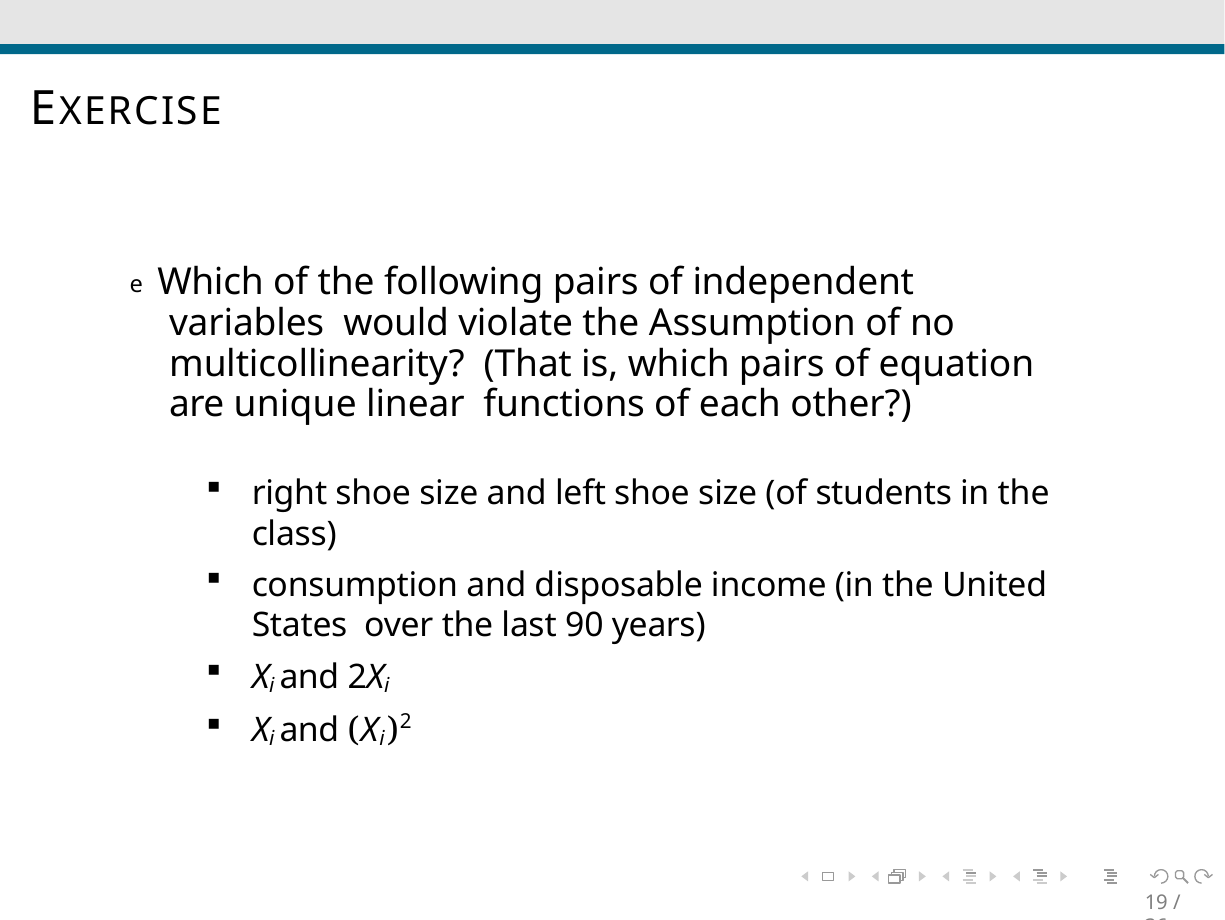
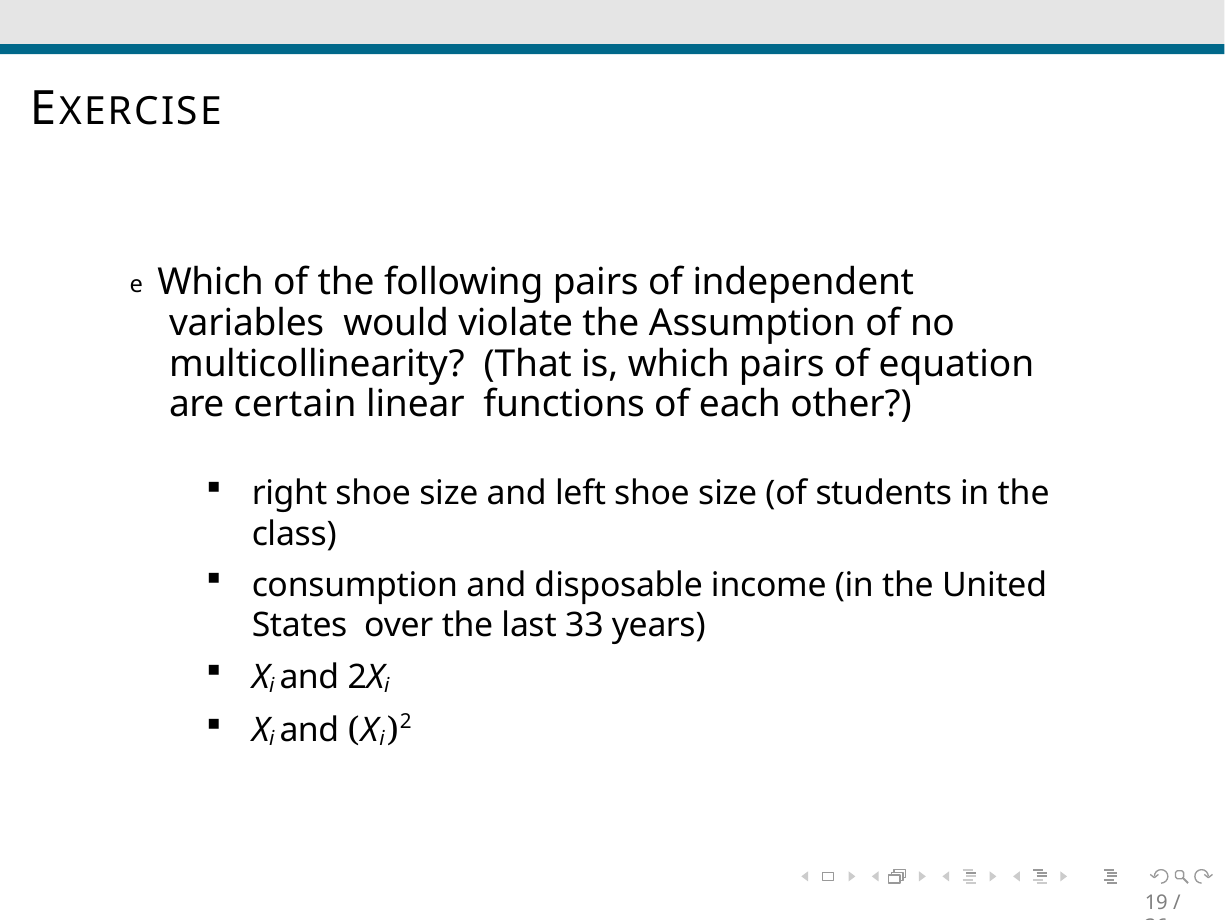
unique: unique -> certain (295, 404)
90: 90 -> 33 (584, 625)
